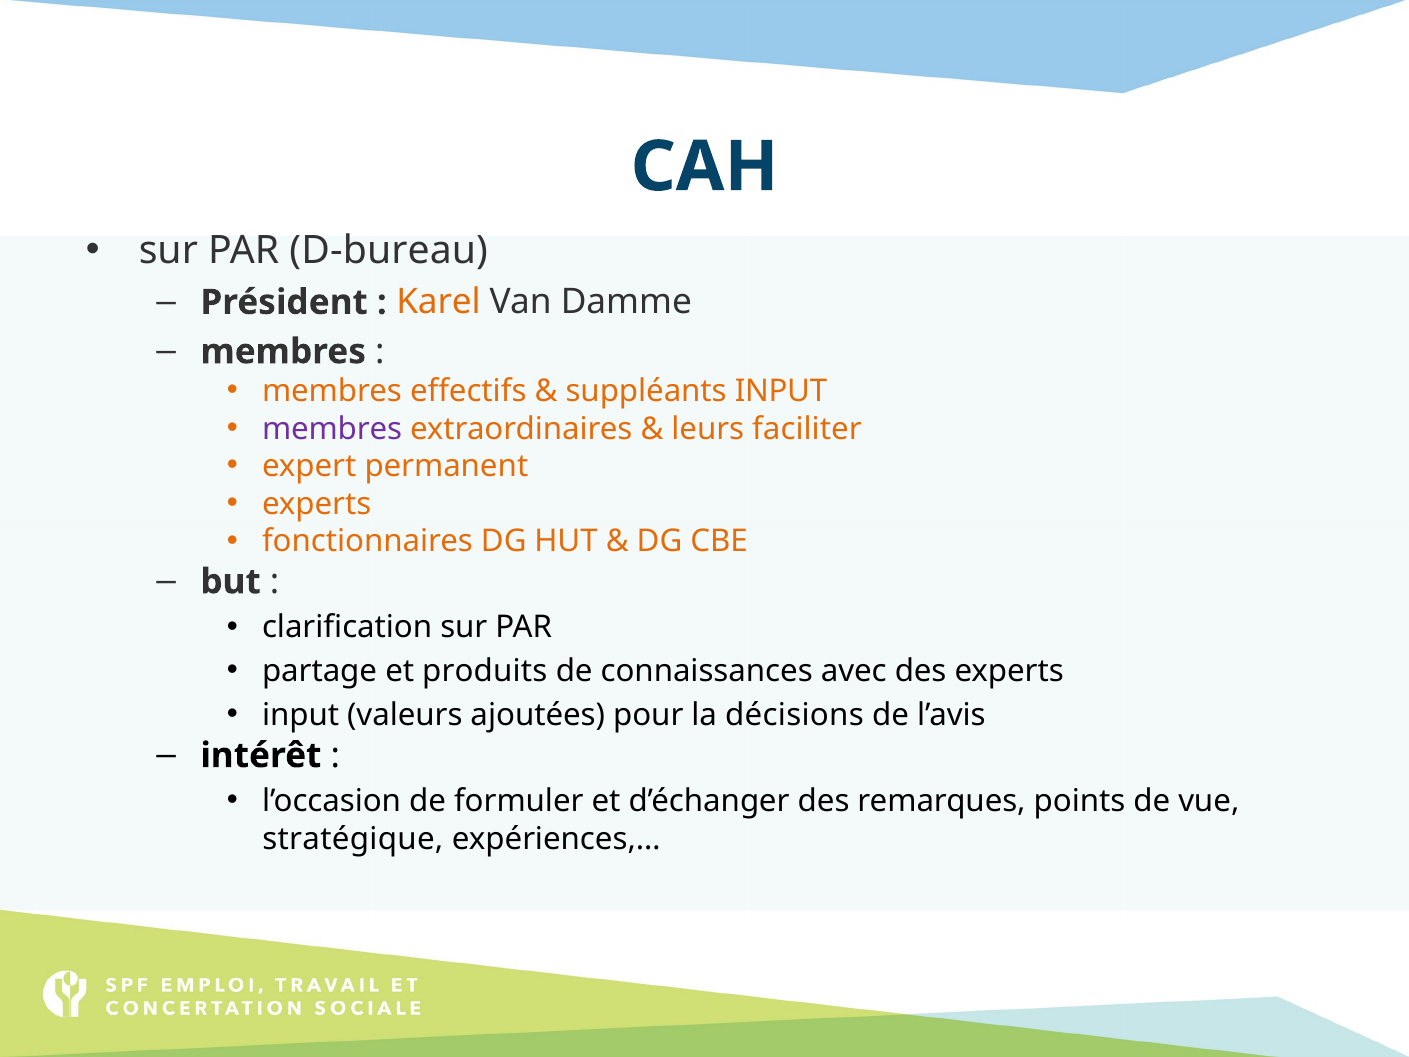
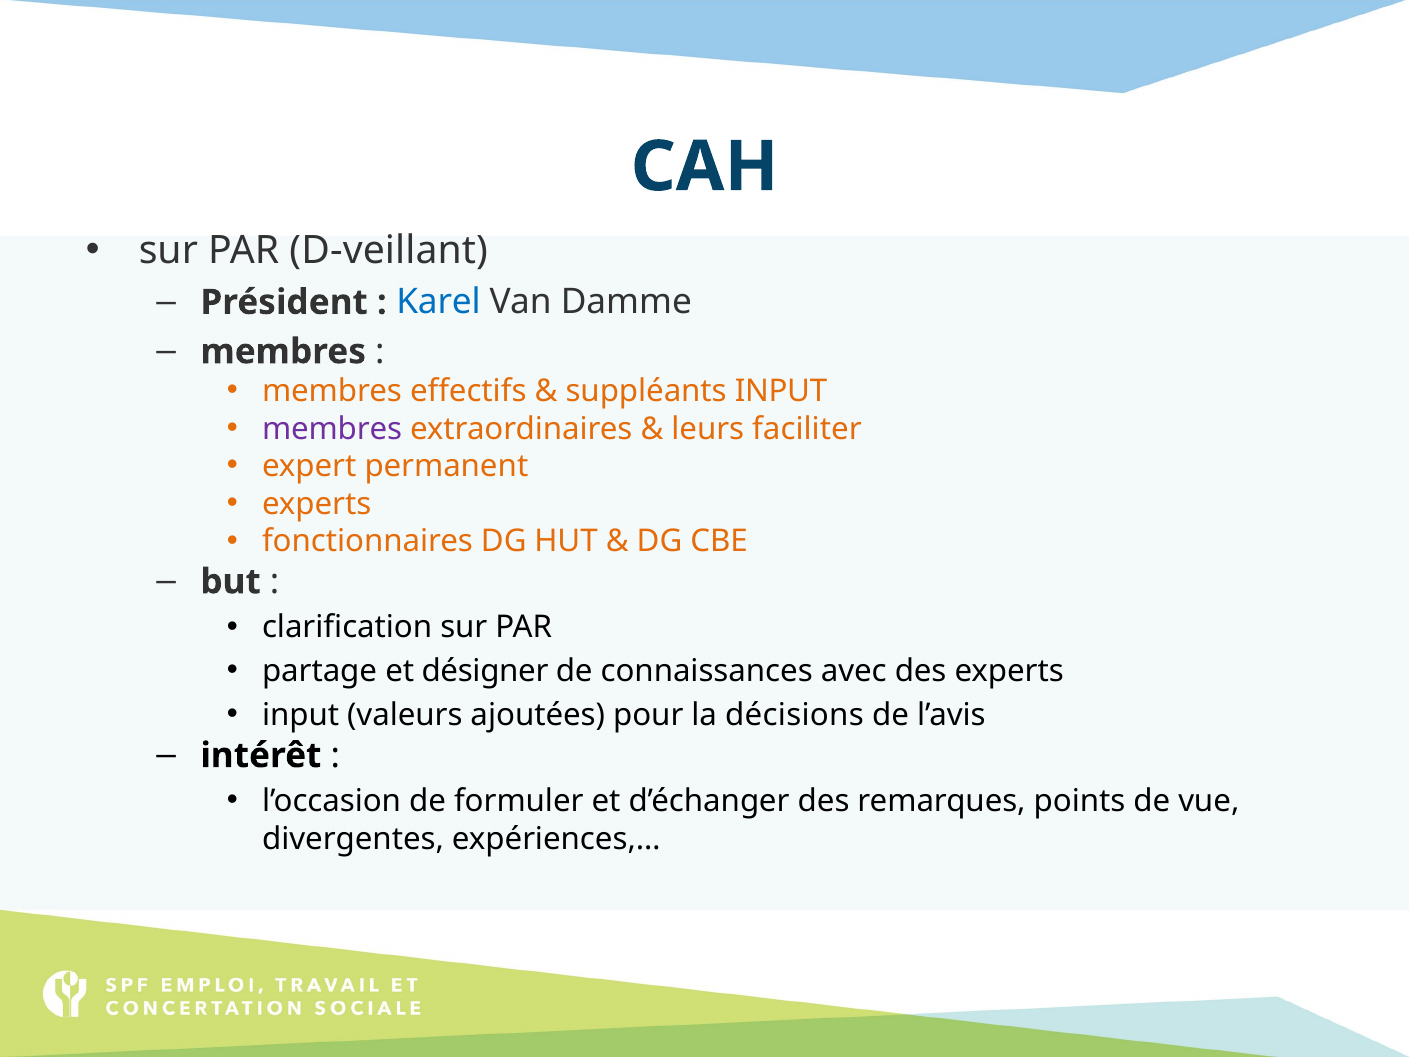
D-bureau: D-bureau -> D-veillant (389, 251)
Karel colour: orange -> blue (438, 302)
produits: produits -> désigner (485, 671)
stratégique: stratégique -> divergentes (353, 839)
